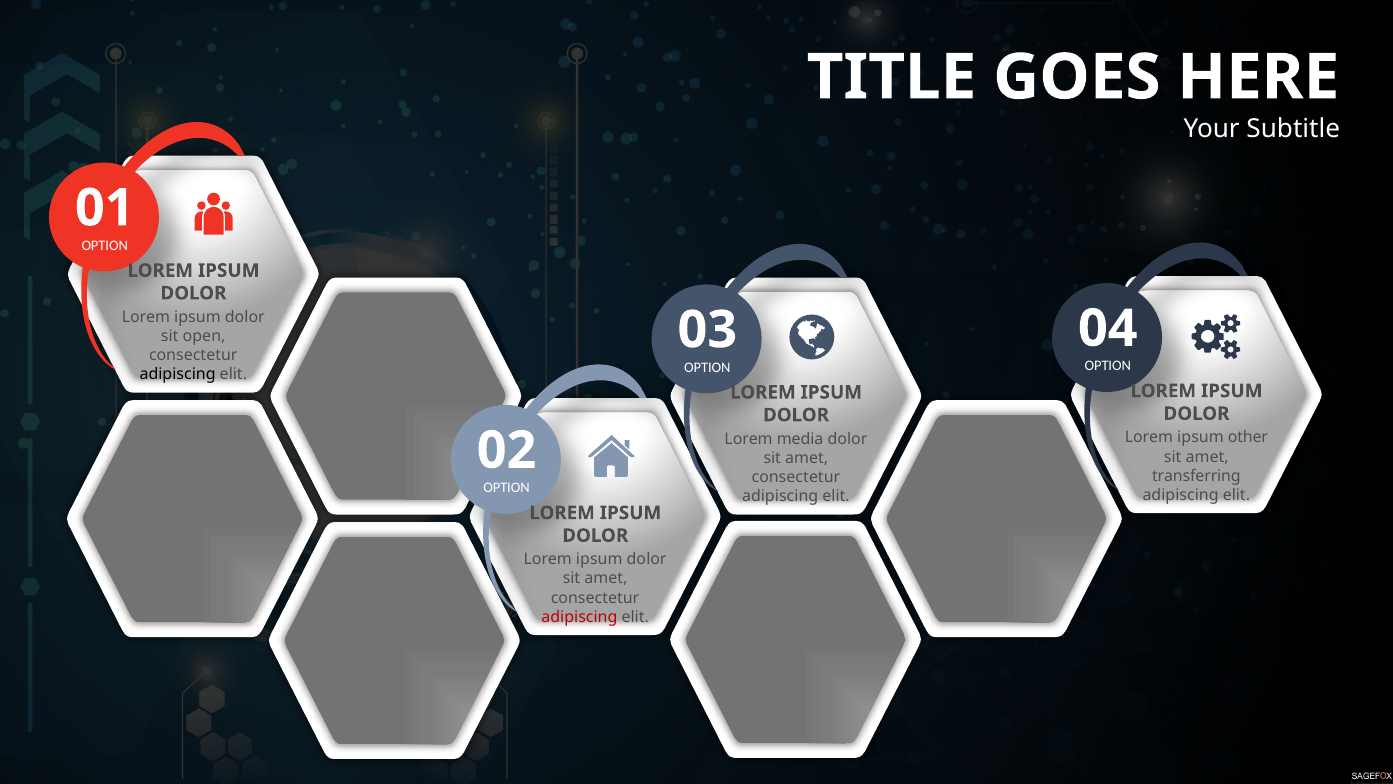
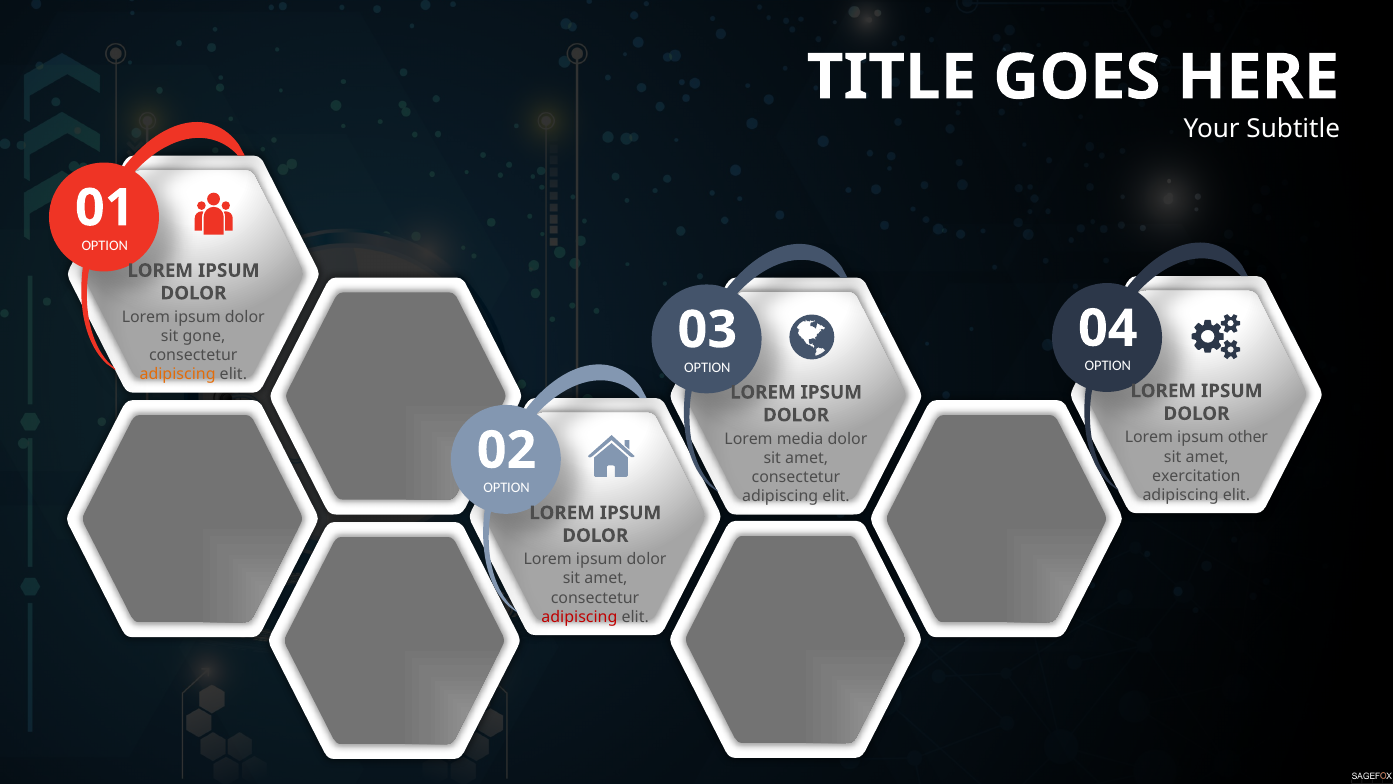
open: open -> gone (204, 336)
adipiscing colour: black -> orange (178, 374)
transferring: transferring -> exercitation (1196, 476)
